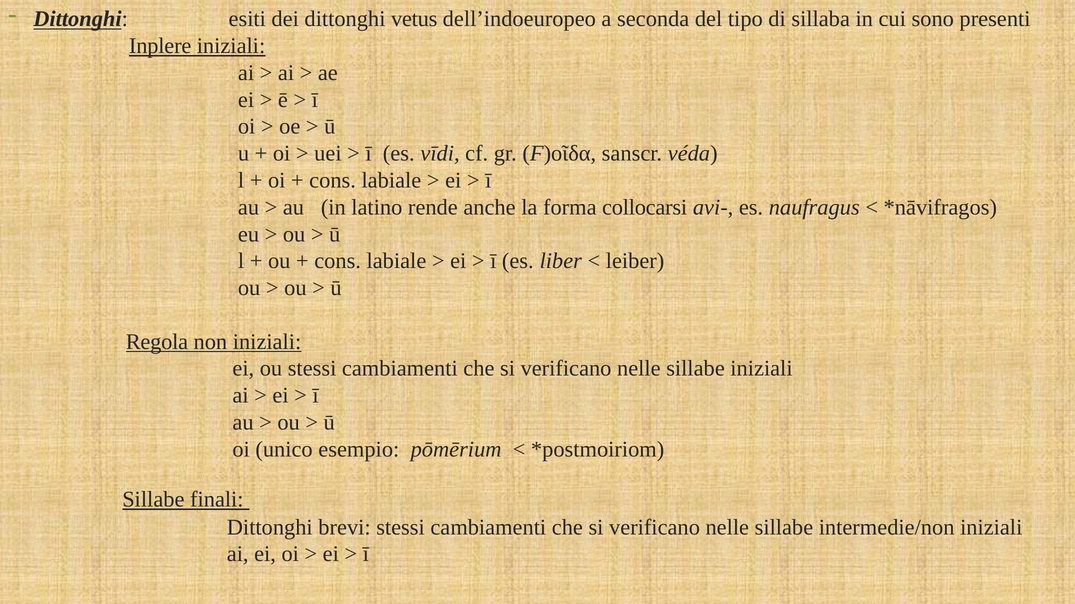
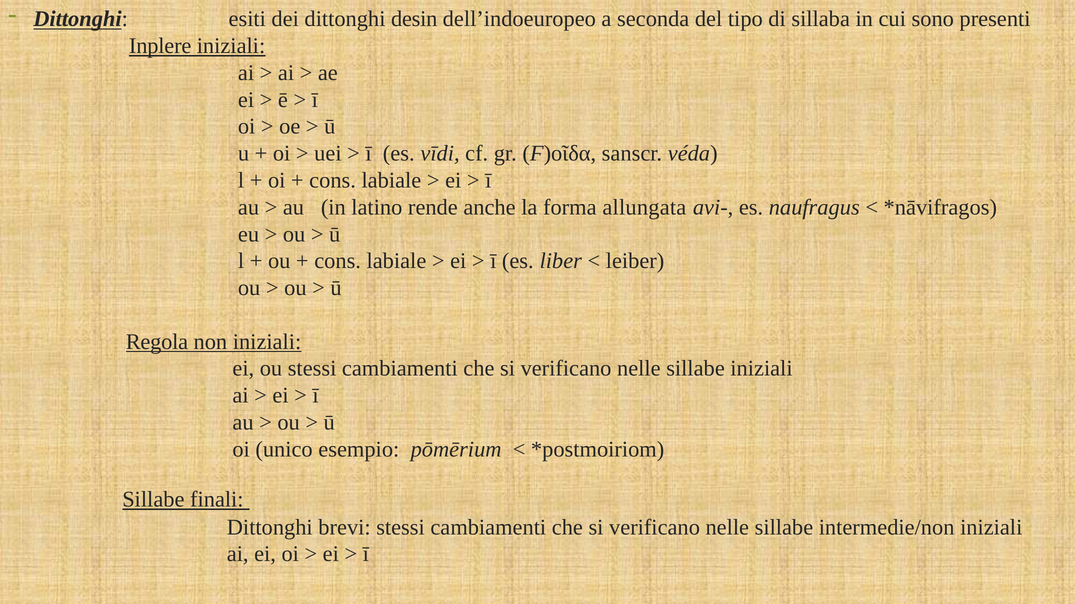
vetus: vetus -> desin (414, 19)
collocarsi: collocarsi -> allungata (644, 207)
